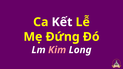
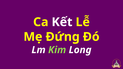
Kim colour: pink -> light green (57, 50)
